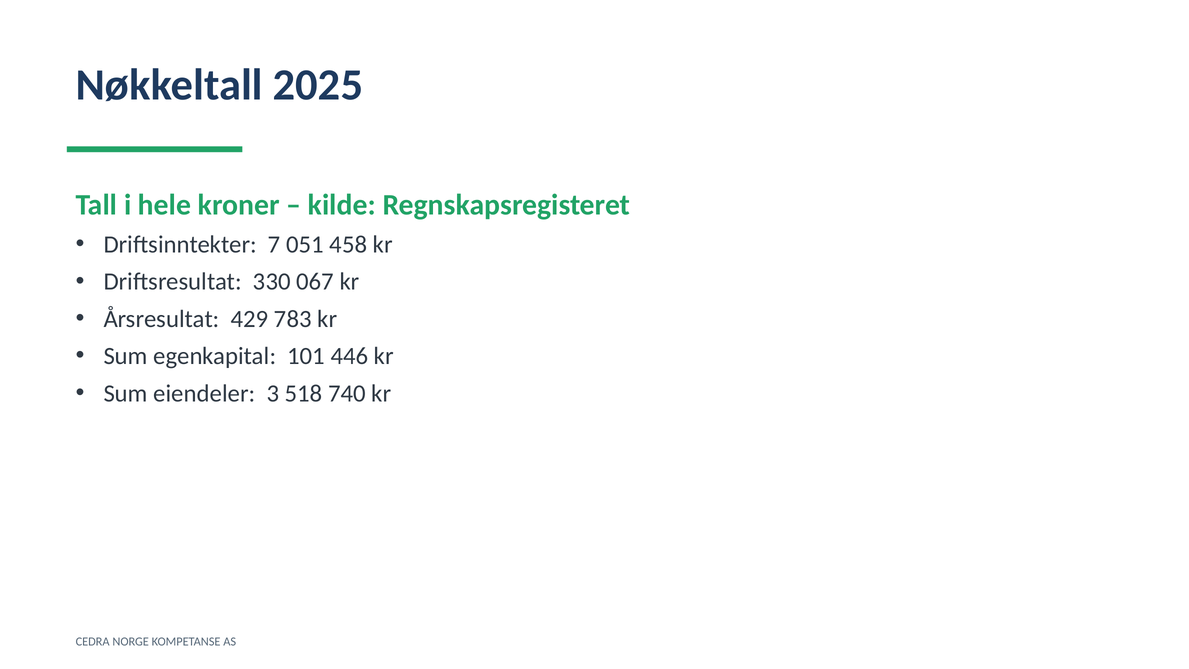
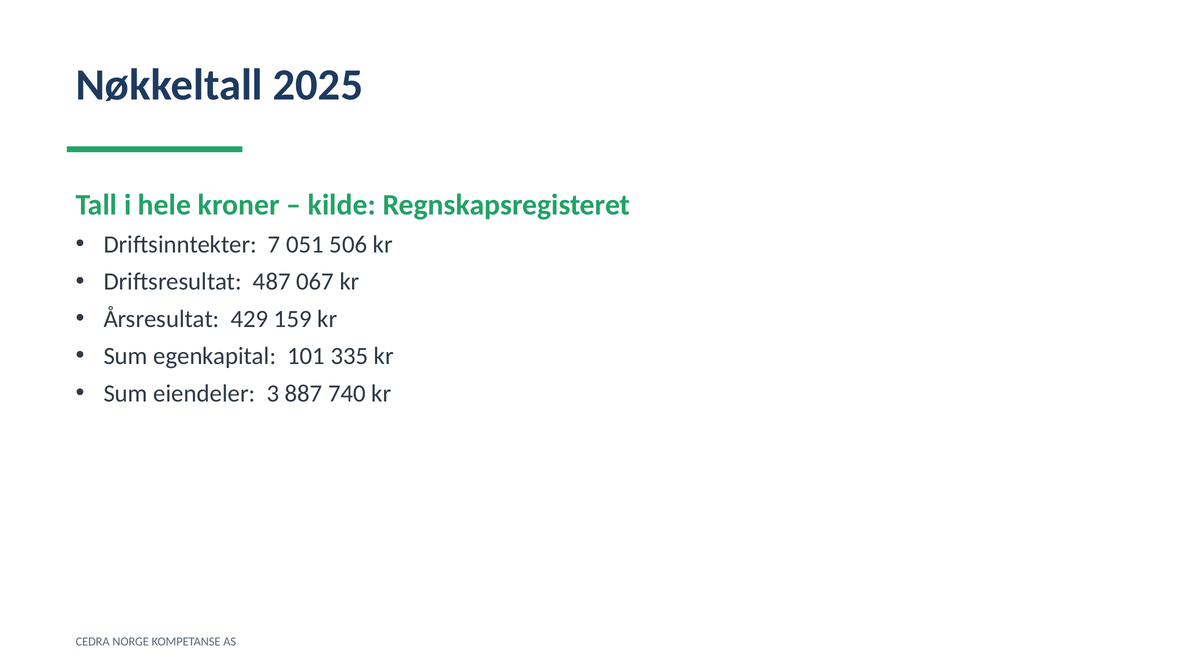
458: 458 -> 506 (348, 244)
330: 330 -> 487 (272, 282)
783: 783 -> 159 (293, 319)
446: 446 -> 335 (349, 356)
518: 518 -> 887 (304, 393)
